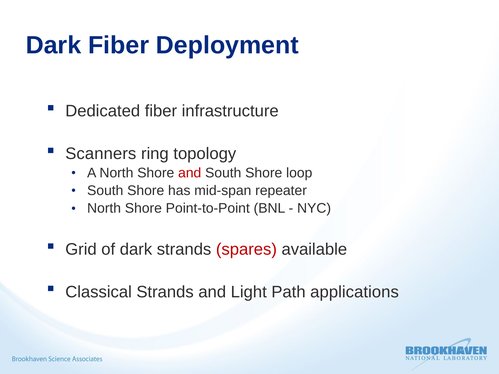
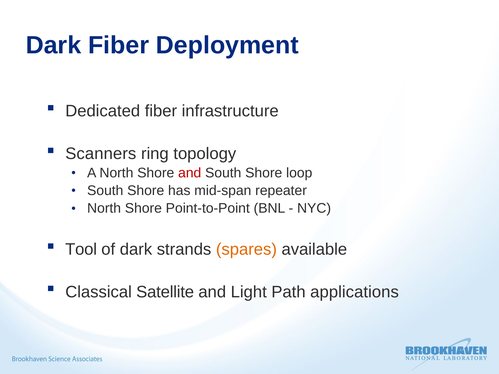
Grid: Grid -> Tool (81, 250)
spares colour: red -> orange (246, 250)
Classical Strands: Strands -> Satellite (165, 292)
